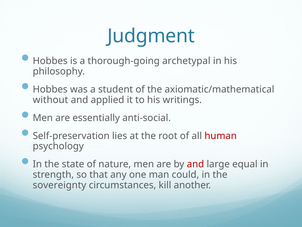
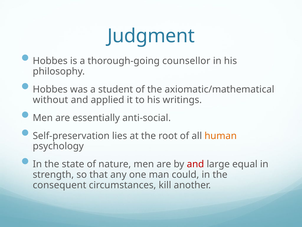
archetypal: archetypal -> counsellor (186, 61)
human colour: red -> orange (221, 136)
sovereignty: sovereignty -> consequent (60, 185)
